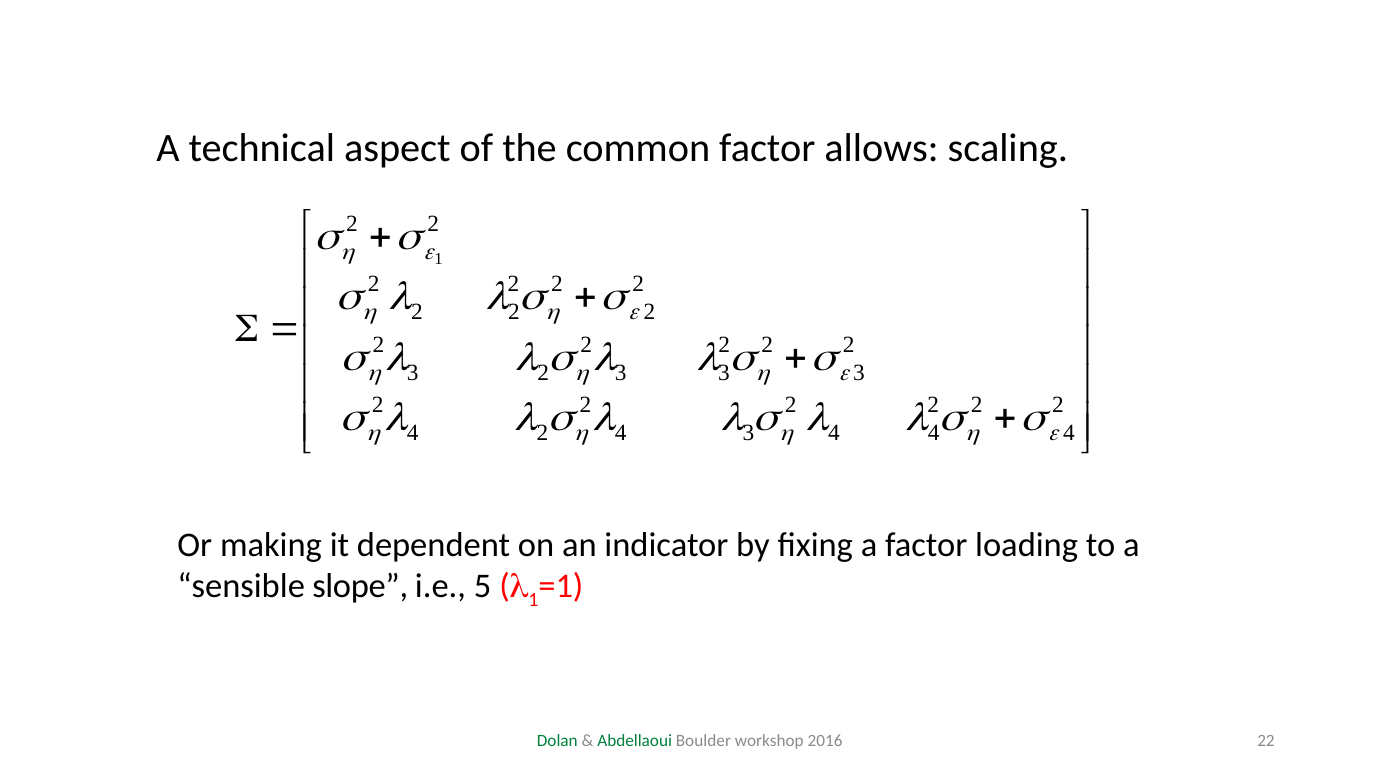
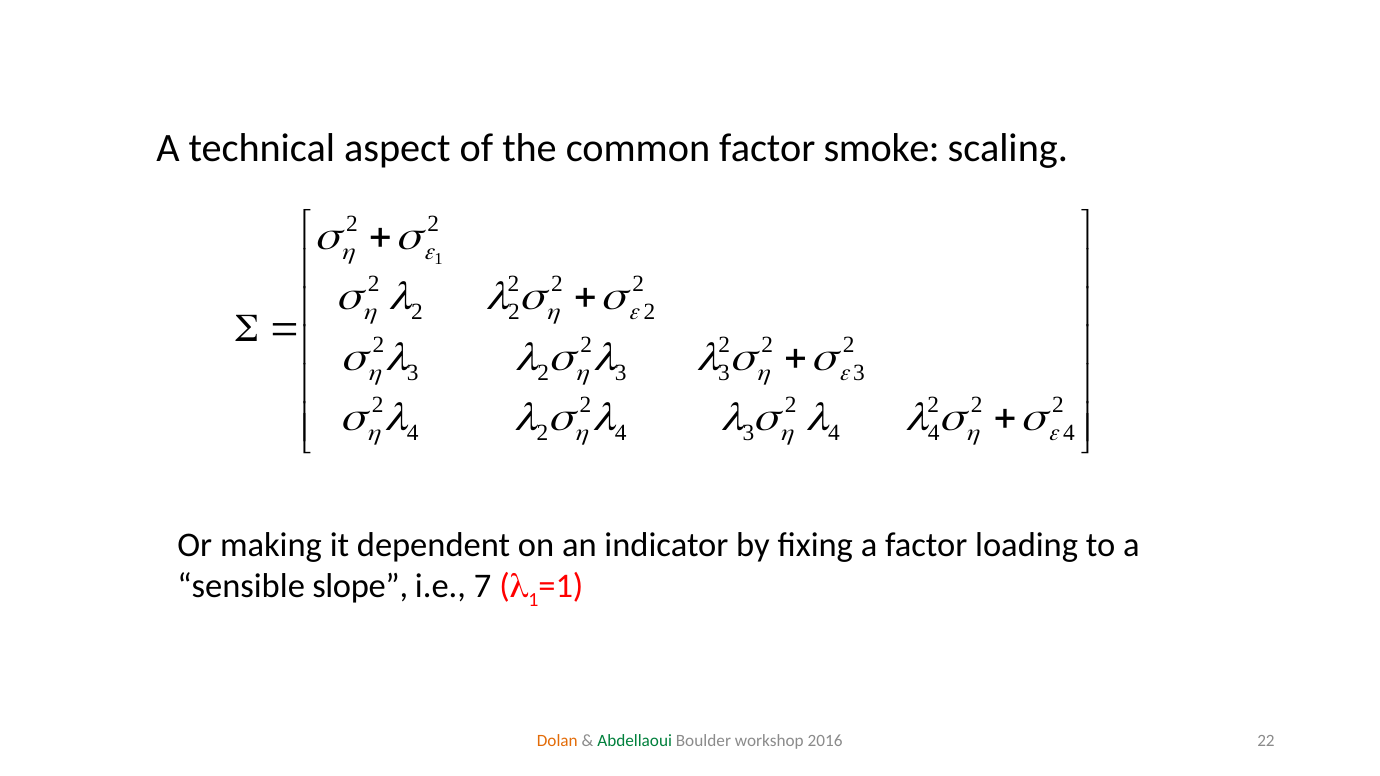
allows: allows -> smoke (882, 148)
5: 5 -> 7 (483, 587)
Dolan colour: green -> orange (557, 741)
